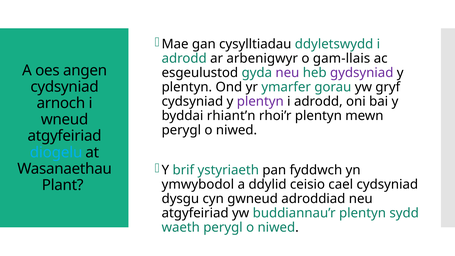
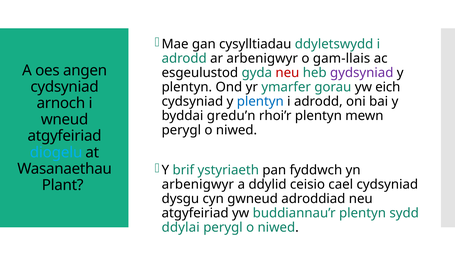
neu colour: purple -> red (287, 73)
gryf: gryf -> eich (388, 87)
plentyn colour: purple -> blue (260, 101)
rhiant’n: rhiant’n -> gredu’n (231, 116)
ymwybodol: ymwybodol -> arbenigwyr (198, 184)
waeth: waeth -> ddylai (181, 227)
